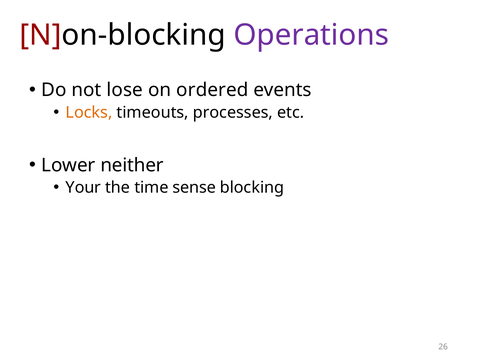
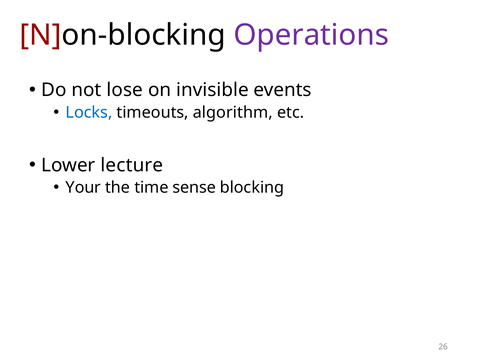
ordered: ordered -> invisible (212, 90)
Locks colour: orange -> blue (89, 112)
processes: processes -> algorithm (233, 112)
neither: neither -> lecture (132, 165)
